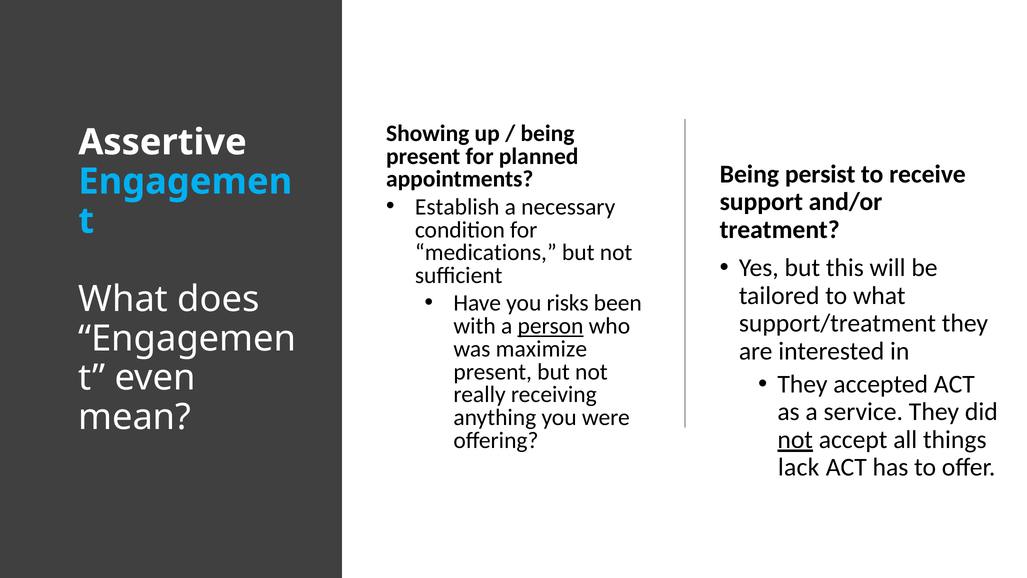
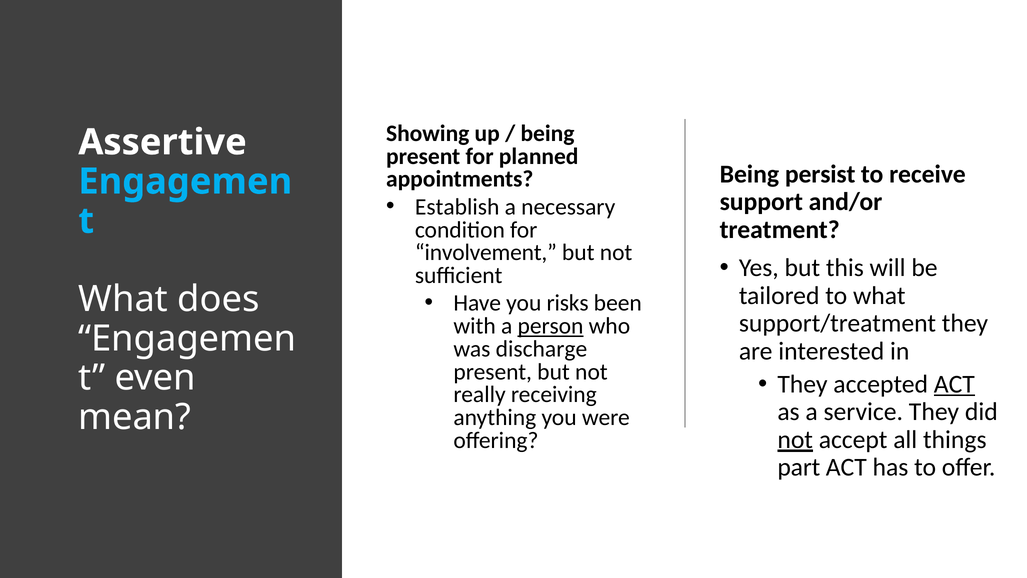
medications: medications -> involvement (486, 252)
maximize: maximize -> discharge (541, 349)
ACT underline: none -> present (954, 384)
lack: lack -> part (799, 467)
